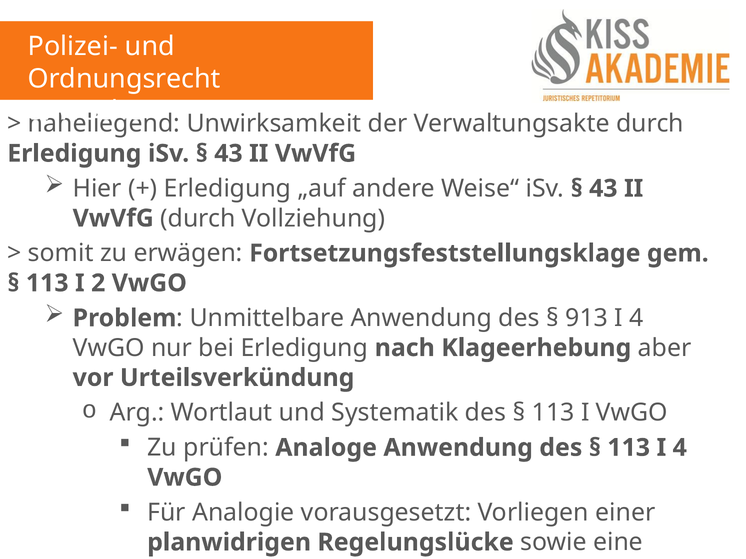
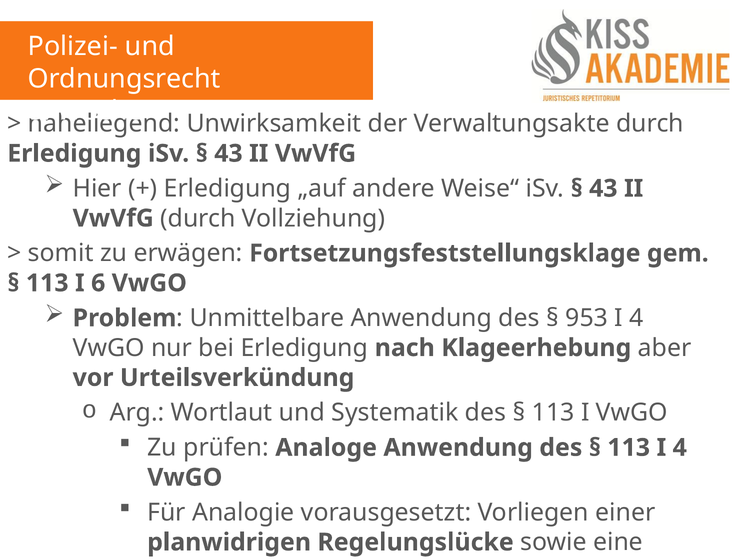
2: 2 -> 6 (98, 283)
913: 913 -> 953 (587, 318)
